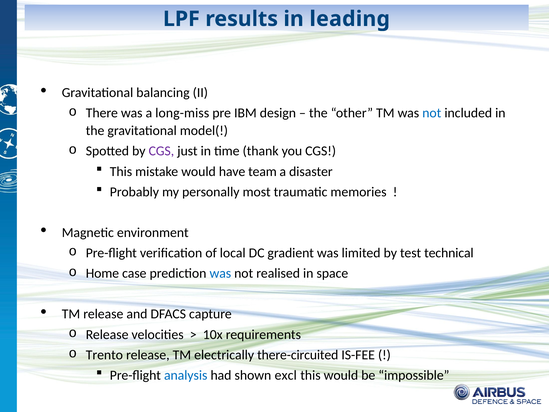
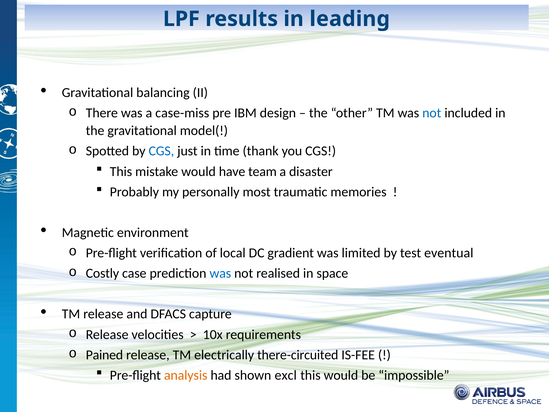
long-miss: long-miss -> case-miss (182, 113)
CGS colour: purple -> blue (161, 151)
technical: technical -> eventual (449, 253)
Home: Home -> Costly (102, 273)
Trento: Trento -> Pained (104, 355)
analysis colour: blue -> orange (186, 375)
